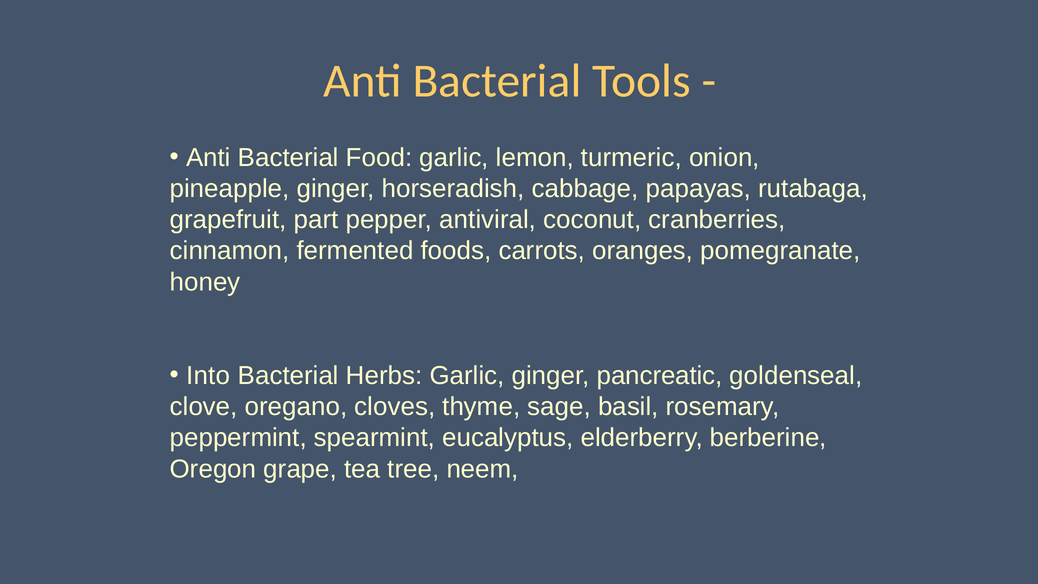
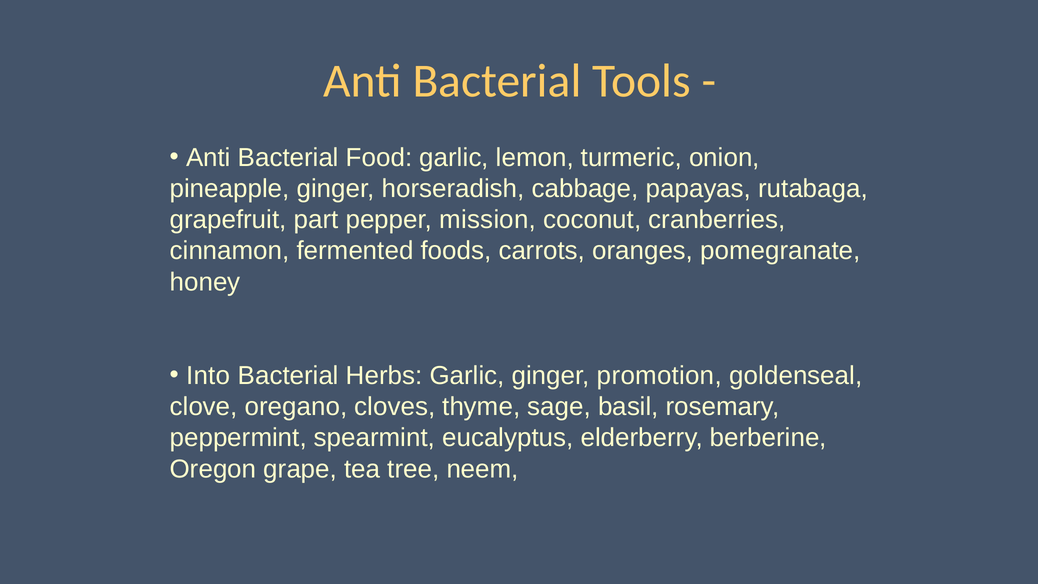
antiviral: antiviral -> mission (488, 220)
pancreatic: pancreatic -> promotion (659, 375)
